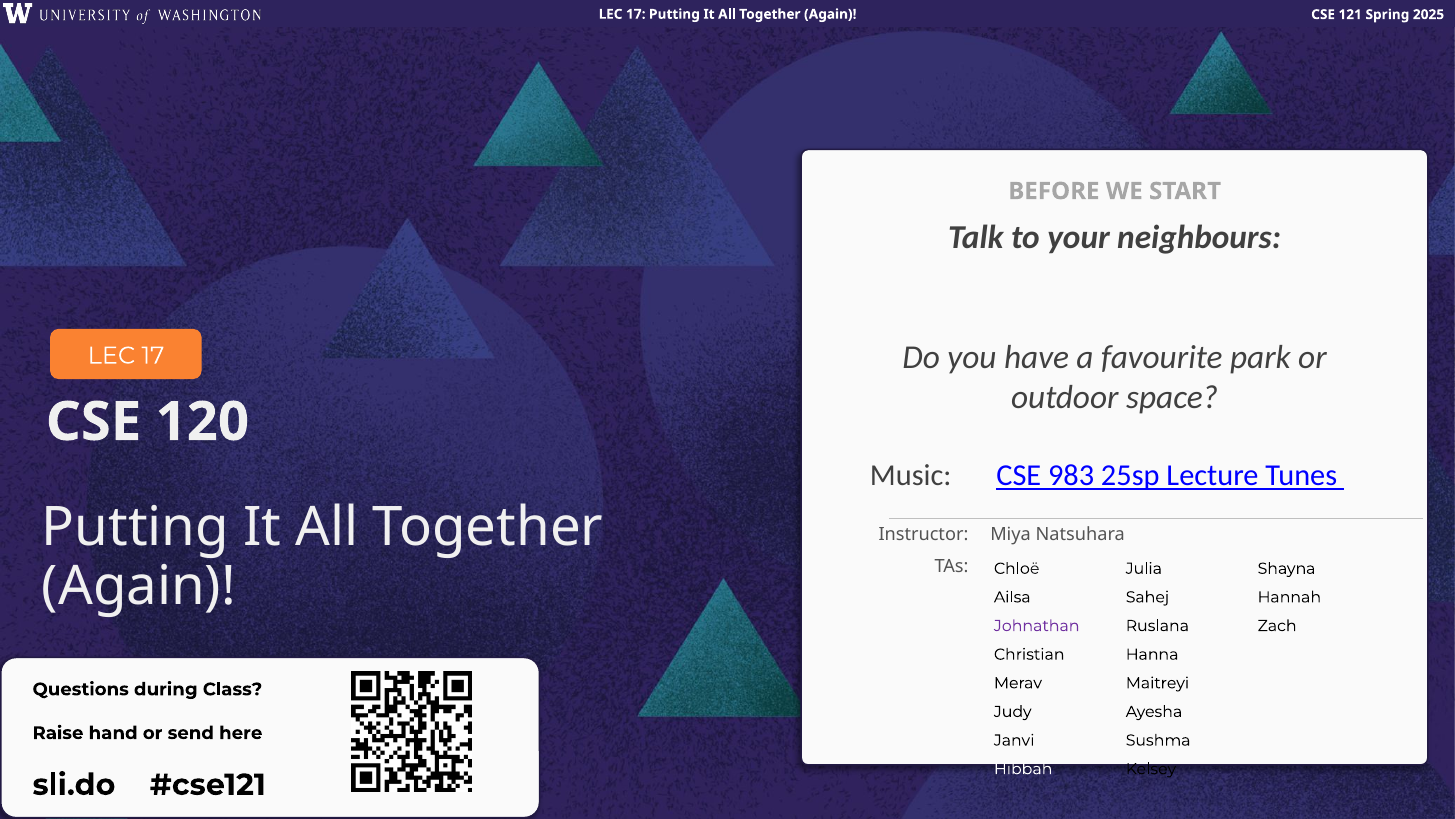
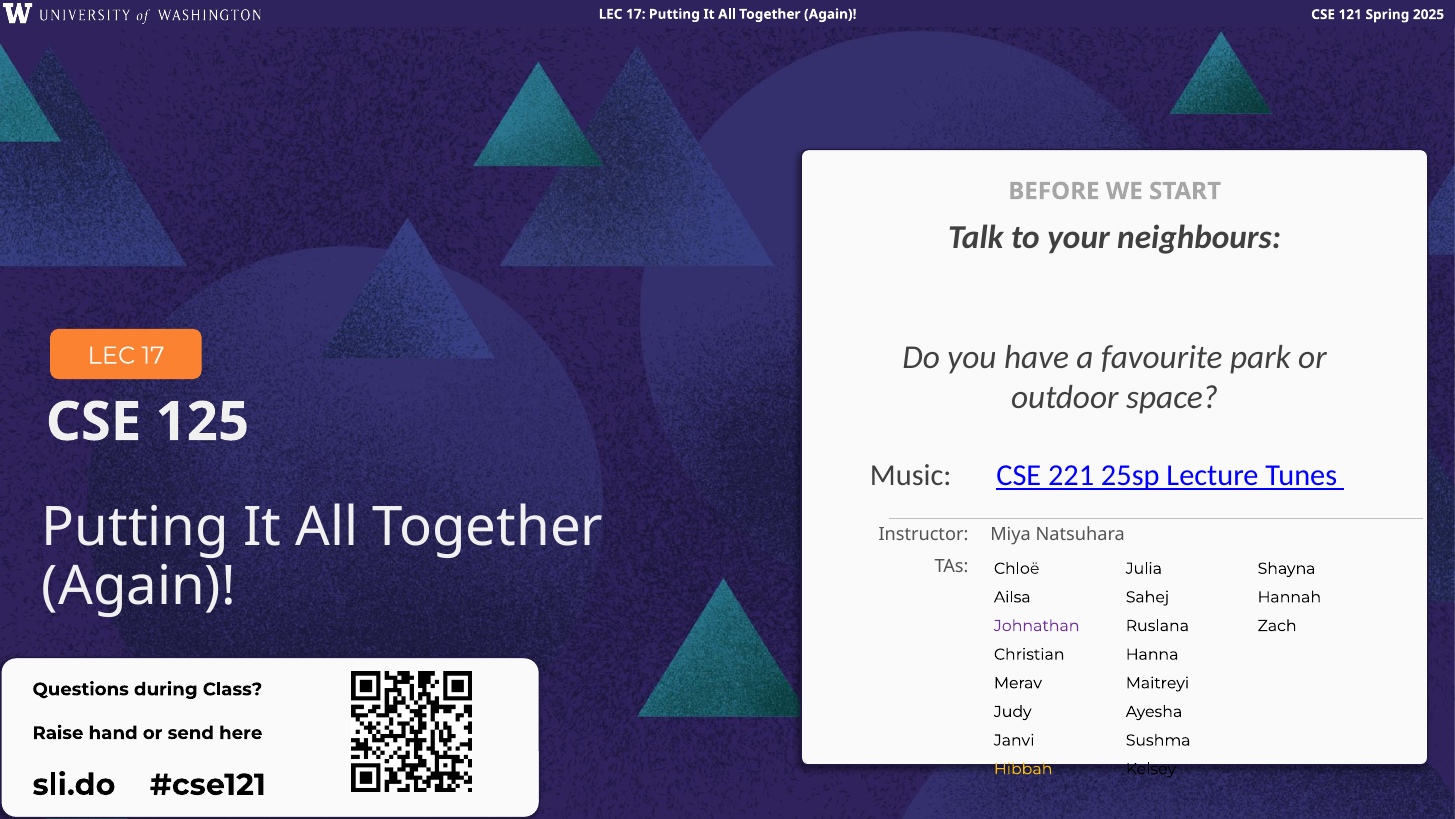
120: 120 -> 125 (202, 422)
983: 983 -> 221 (1071, 476)
Hibbah colour: white -> yellow (1023, 768)
